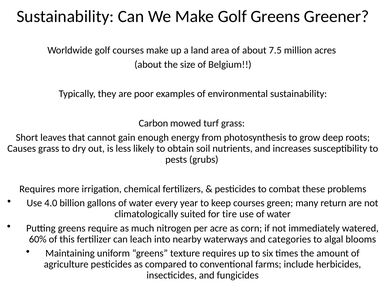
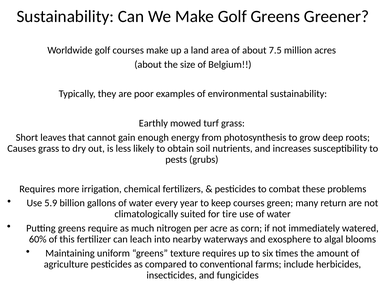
Carbon: Carbon -> Earthly (153, 123)
4.0: 4.0 -> 5.9 (51, 203)
categories: categories -> exosphere (289, 239)
